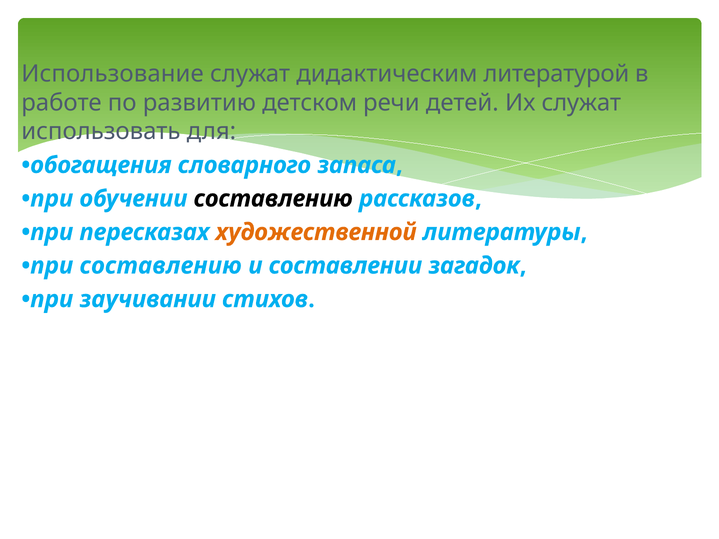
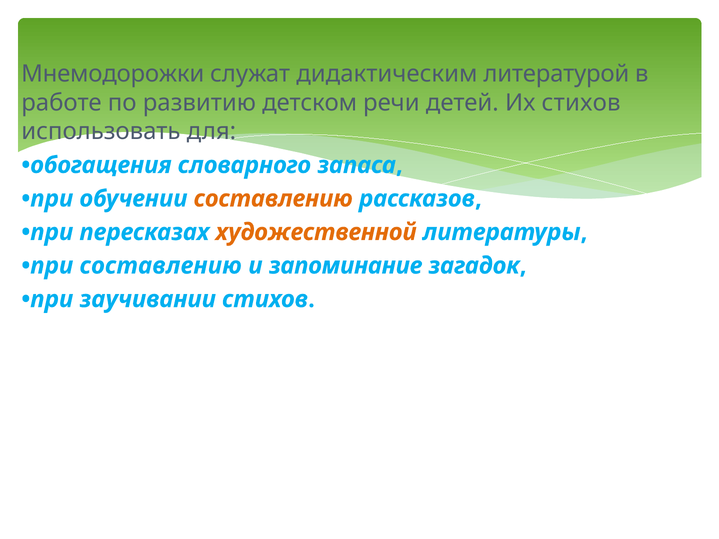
Использование: Использование -> Мнемодорожки (113, 74)
Их служат: служат -> стихов (581, 103)
составлению colour: black -> orange (273, 199)
составлении: составлении -> запоминание (346, 266)
